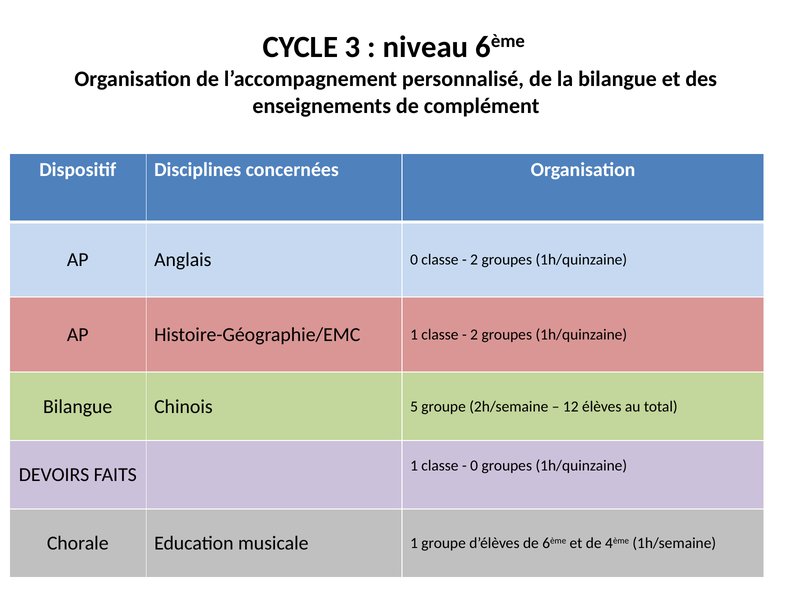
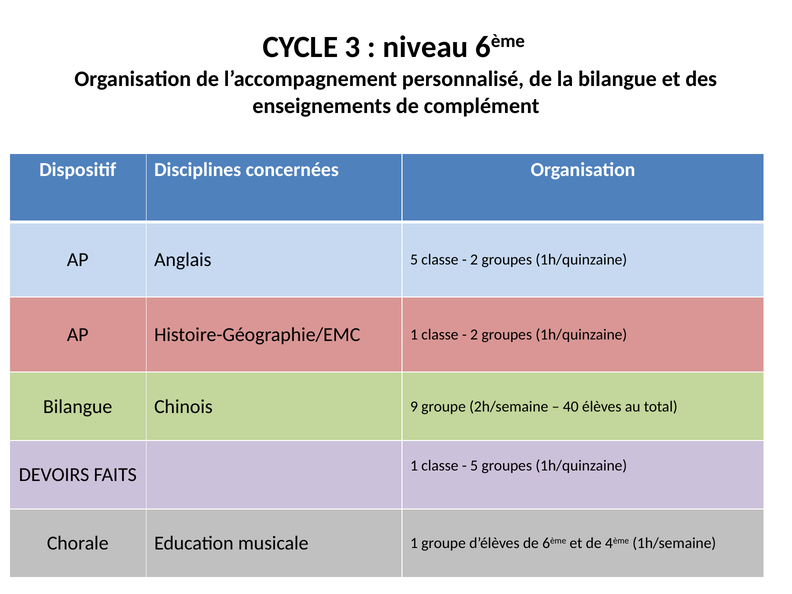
Anglais 0: 0 -> 5 (414, 260)
5: 5 -> 9 (414, 406)
12: 12 -> 40 (571, 406)
0: 0 -> 5 (474, 466)
